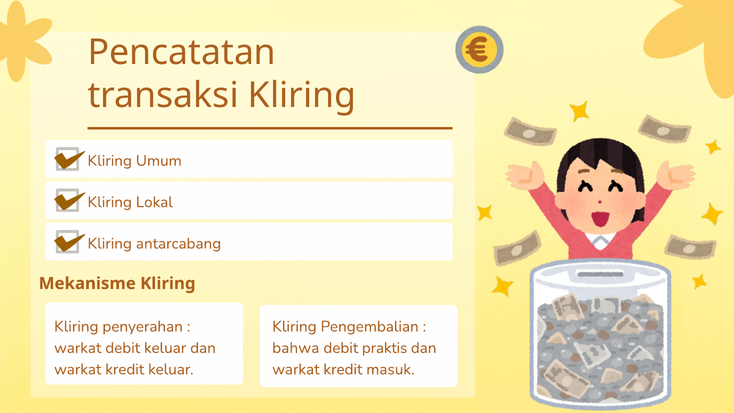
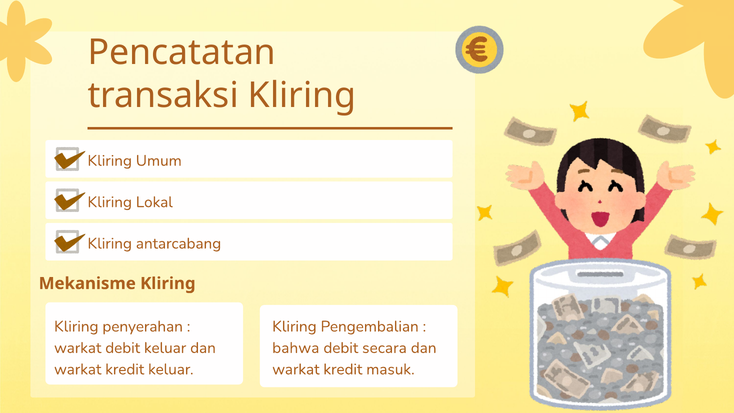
praktis: praktis -> secara (384, 348)
